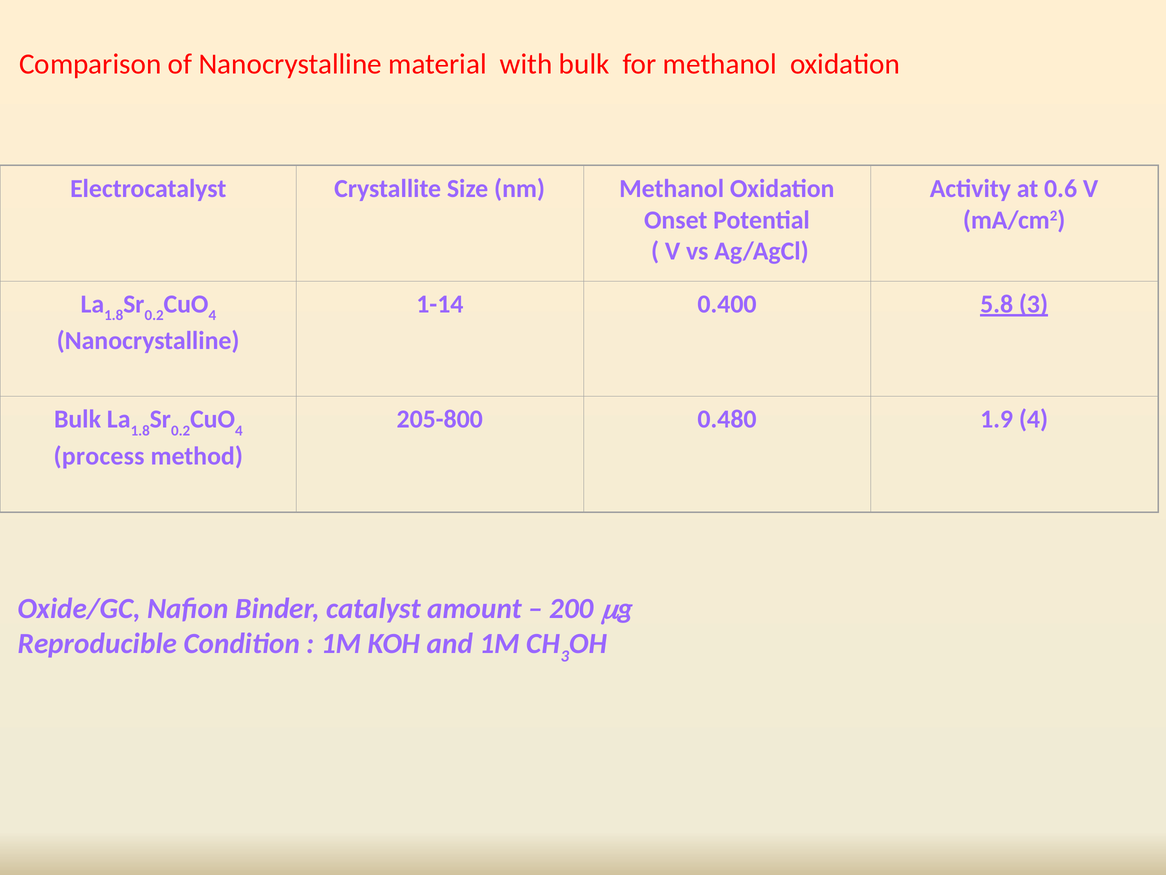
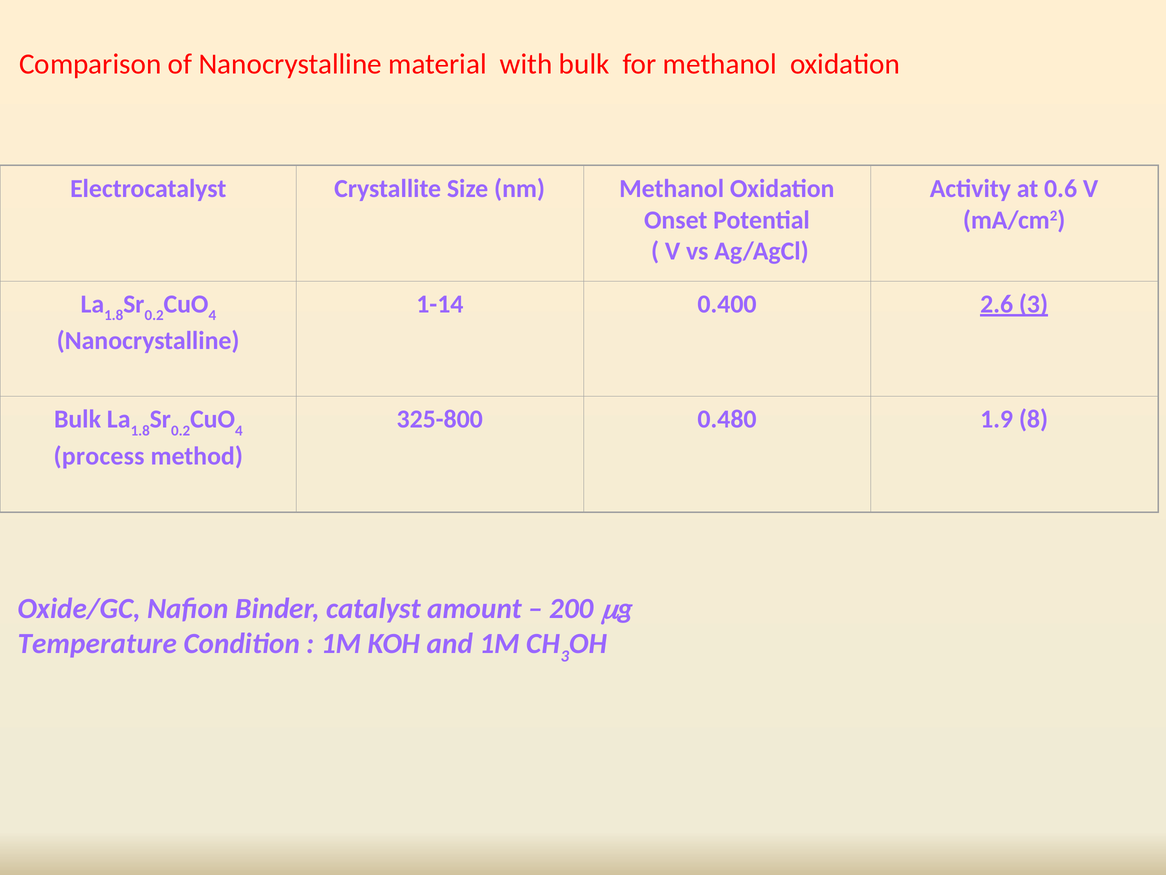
5.8: 5.8 -> 2.6 (997, 304)
205-800: 205-800 -> 325-800 (440, 419)
1.9 4: 4 -> 8 (1034, 419)
Reproducible: Reproducible -> Temperature (97, 643)
